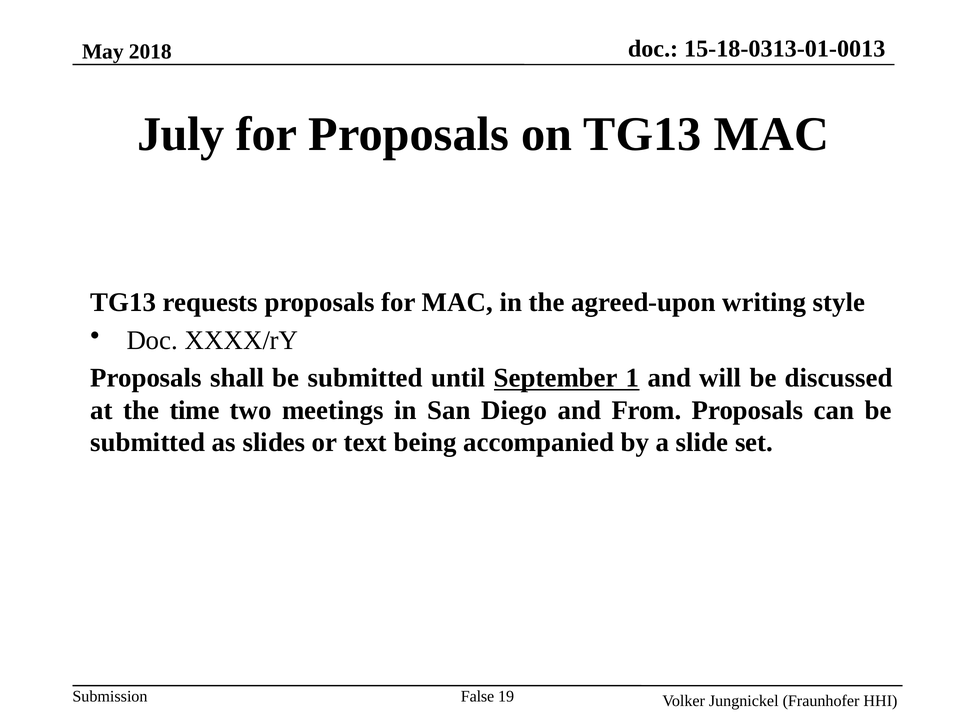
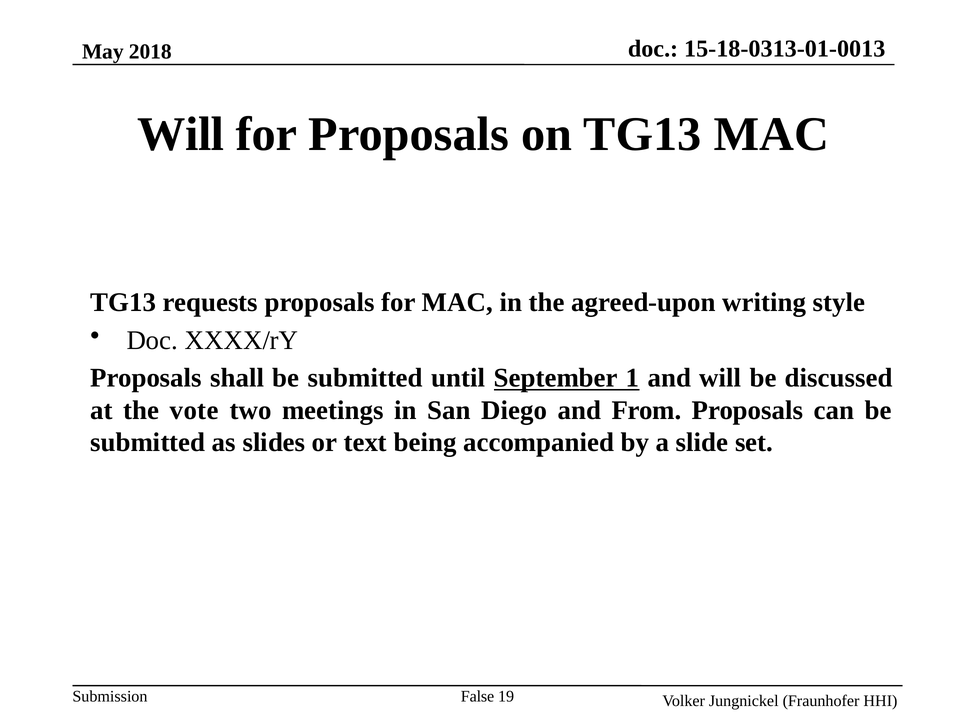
July: July -> Will (181, 134)
time: time -> vote (194, 410)
